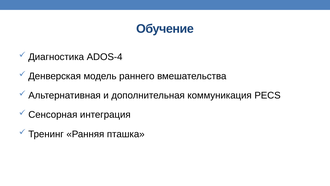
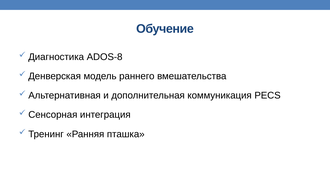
ADOS-4: ADOS-4 -> ADOS-8 (105, 57)
